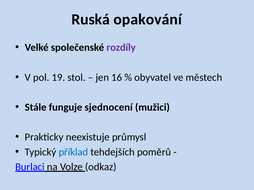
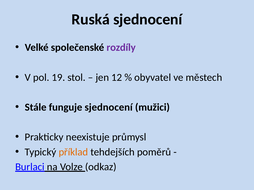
Ruská opakování: opakování -> sjednocení (148, 20)
16: 16 -> 12 (117, 78)
příklad colour: blue -> orange (73, 152)
